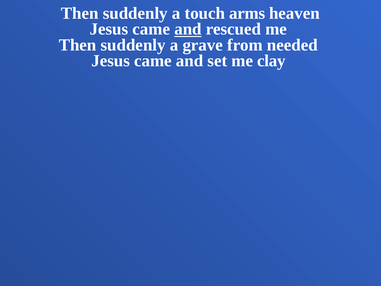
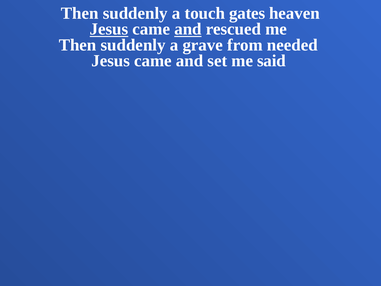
arms: arms -> gates (247, 13)
Jesus underline: none -> present (109, 29)
clay: clay -> said (271, 61)
